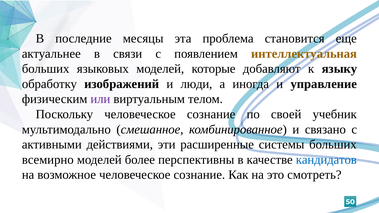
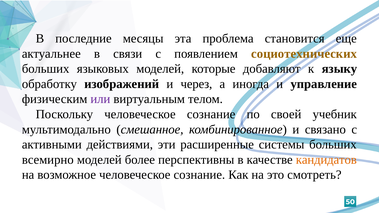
интеллектуальная: интеллектуальная -> социотехнических (304, 54)
люди: люди -> через (196, 84)
кандидатов colour: blue -> orange (326, 160)
